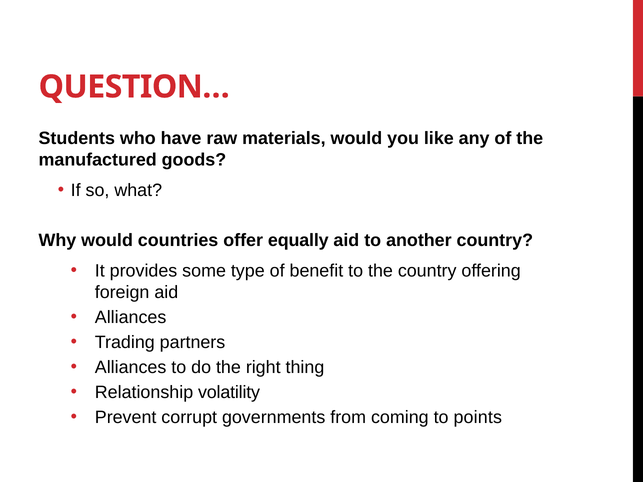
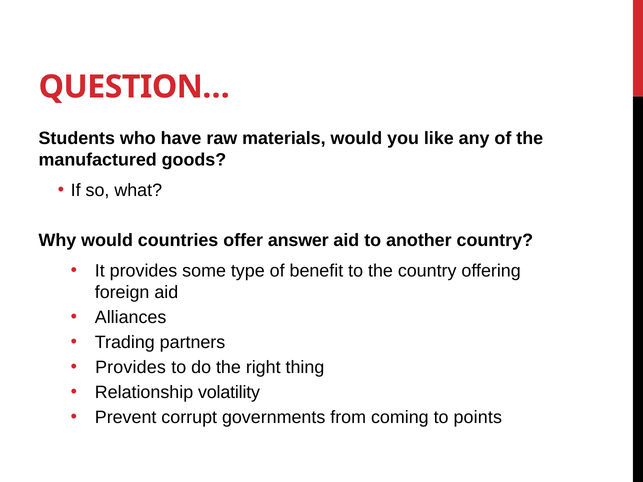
equally: equally -> answer (298, 240)
Alliances: Alliances -> Provides (131, 367)
